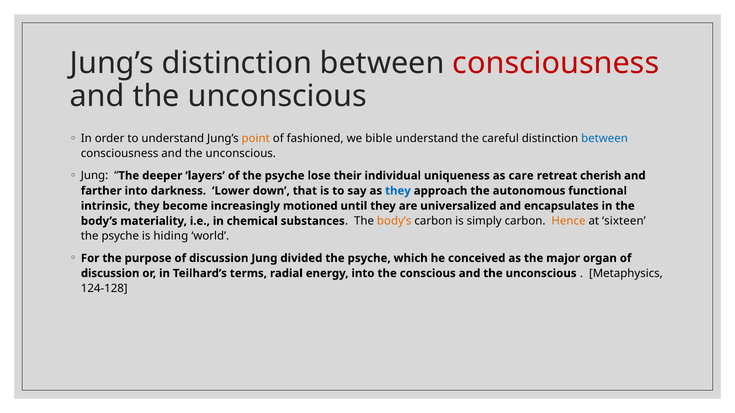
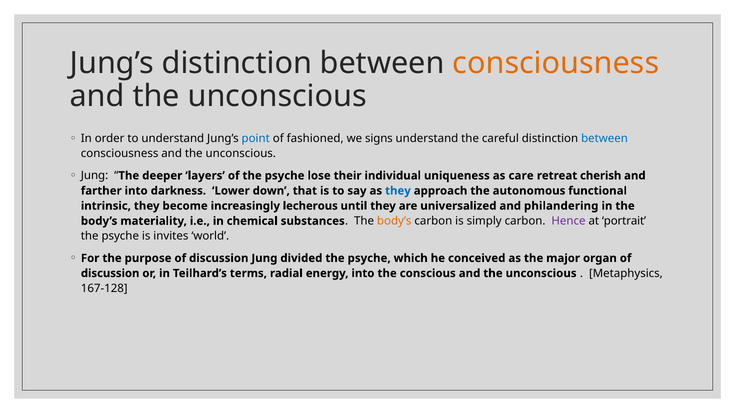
consciousness colour: red -> orange (556, 63)
point colour: orange -> blue (256, 139)
bible: bible -> signs (379, 139)
motioned: motioned -> lecherous (310, 206)
encapsulates: encapsulates -> philandering (561, 206)
Hence colour: orange -> purple (568, 221)
sixteen: sixteen -> portrait (624, 221)
hiding: hiding -> invites (171, 236)
124-128: 124-128 -> 167-128 (104, 289)
